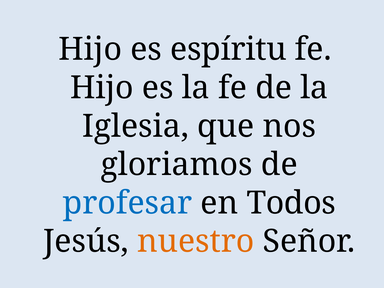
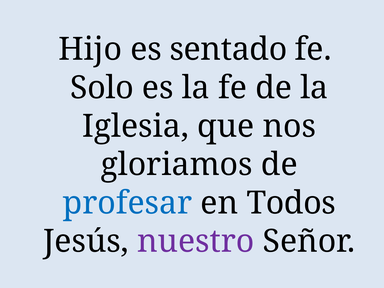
espíritu: espíritu -> sentado (228, 49)
Hijo: Hijo -> Solo (102, 88)
nuestro colour: orange -> purple (196, 241)
